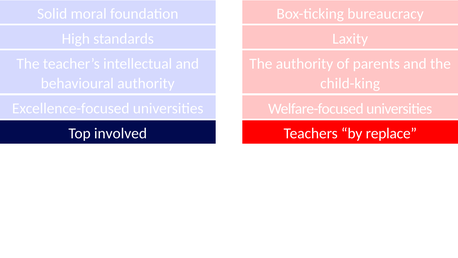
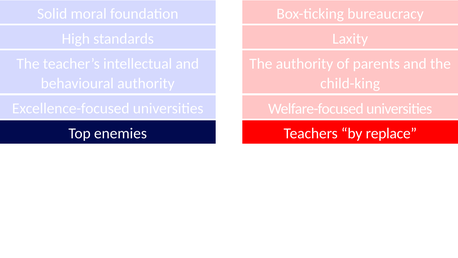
involved: involved -> enemies (121, 133)
